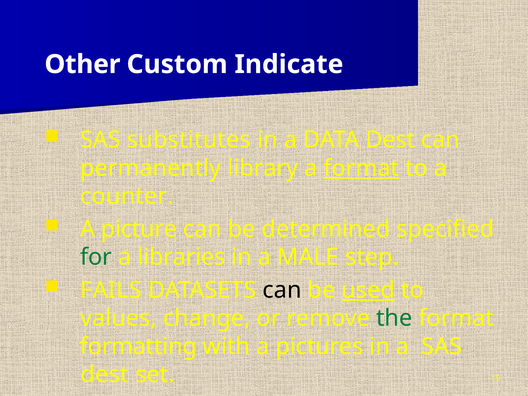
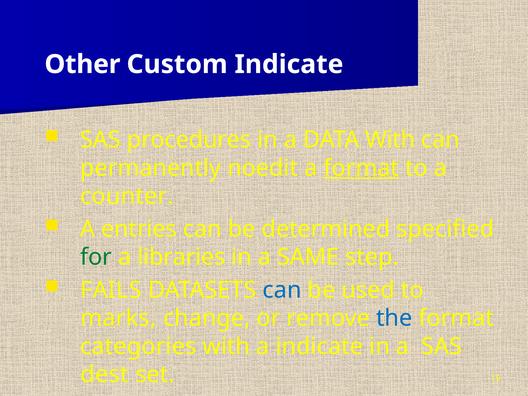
substitutes: substitutes -> procedures (189, 140)
DATA Dest: Dest -> With (390, 140)
library: library -> noedit (263, 168)
picture: picture -> entries (139, 229)
MALE: MALE -> SAME (308, 257)
can colour: black -> blue (282, 290)
used underline: present -> none (368, 290)
values: values -> marks (118, 318)
the colour: green -> blue (394, 318)
formatting: formatting -> categories (138, 346)
a pictures: pictures -> indicate (319, 346)
